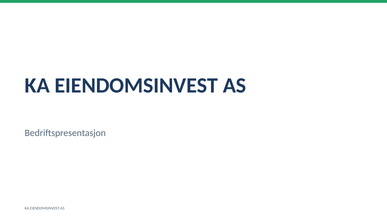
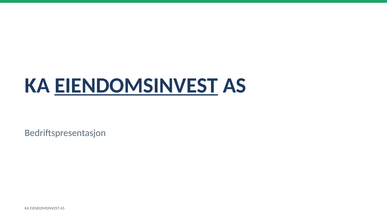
EIENDOMSINVEST underline: none -> present (136, 86)
